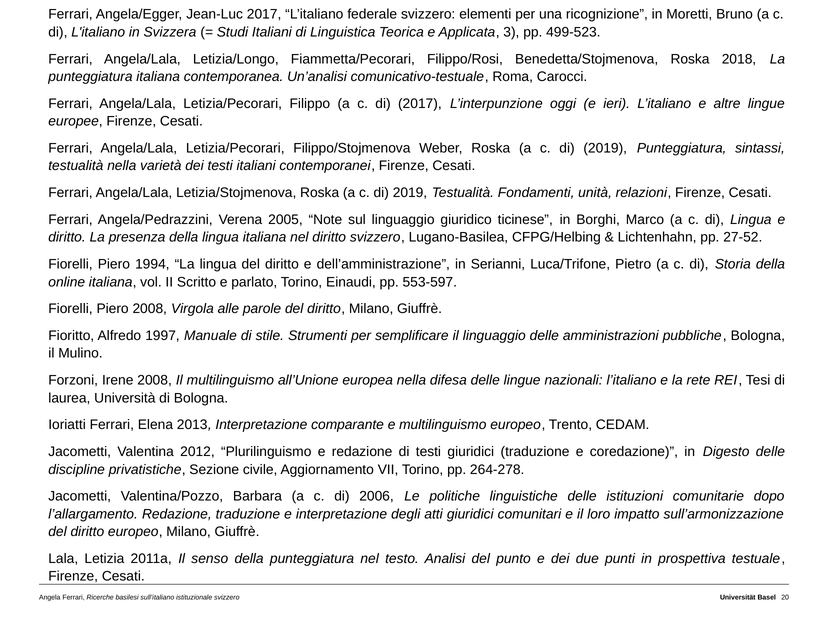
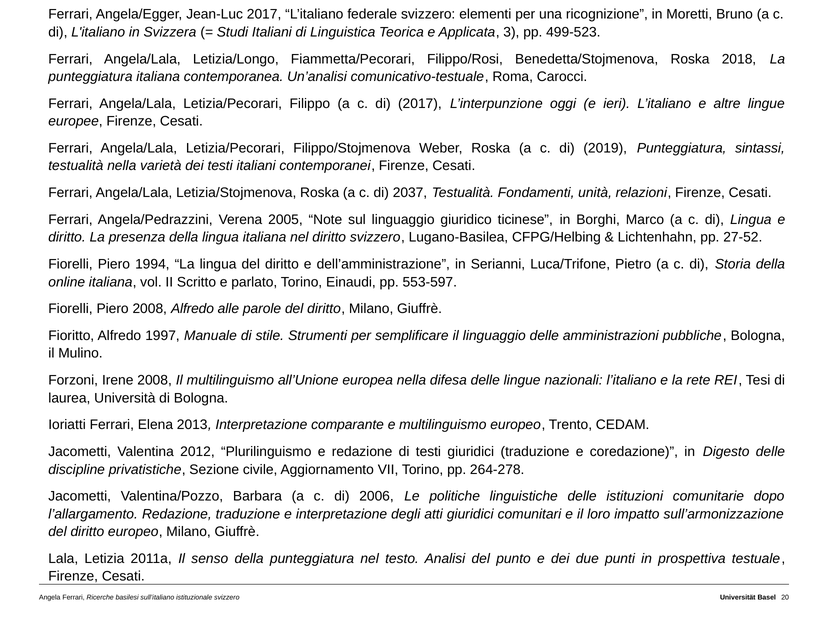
2019: 2019 -> 2037 (410, 193)
2008 Virgola: Virgola -> Alfredo (192, 309)
